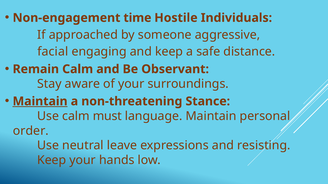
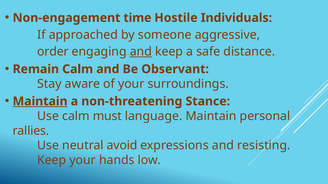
facial: facial -> order (53, 52)
and underline: none -> present (141, 52)
order: order -> rallies (31, 131)
leave: leave -> avoid (122, 146)
